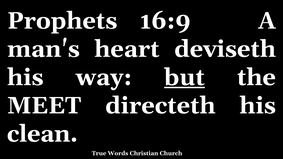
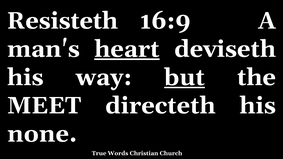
Prophets: Prophets -> Resisteth (62, 21)
heart underline: none -> present (127, 49)
clean: clean -> none (42, 134)
